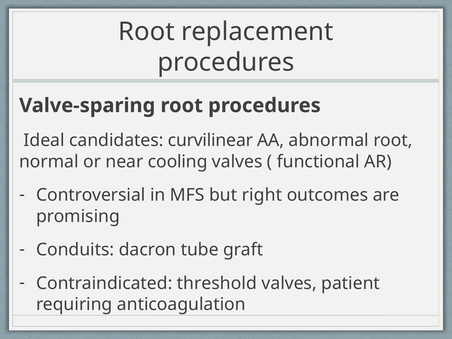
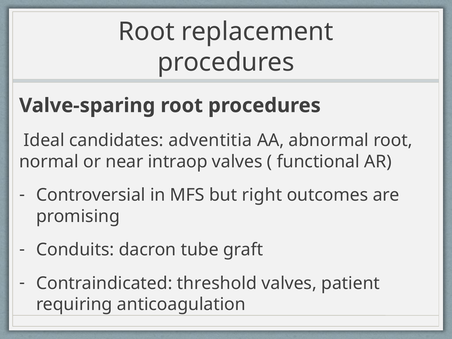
curvilinear: curvilinear -> adventitia (210, 140)
cooling: cooling -> intraop (178, 162)
